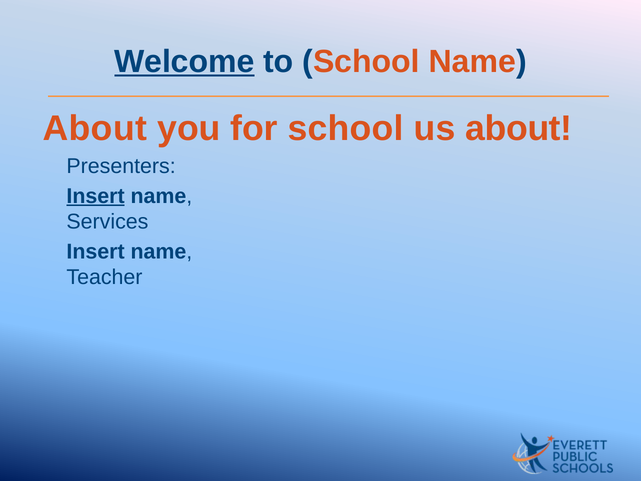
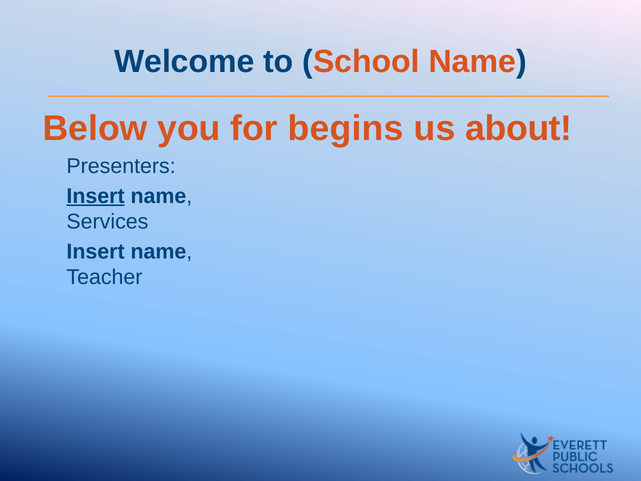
Welcome underline: present -> none (184, 62)
About: About -> Below (95, 129)
for school: school -> begins (346, 129)
